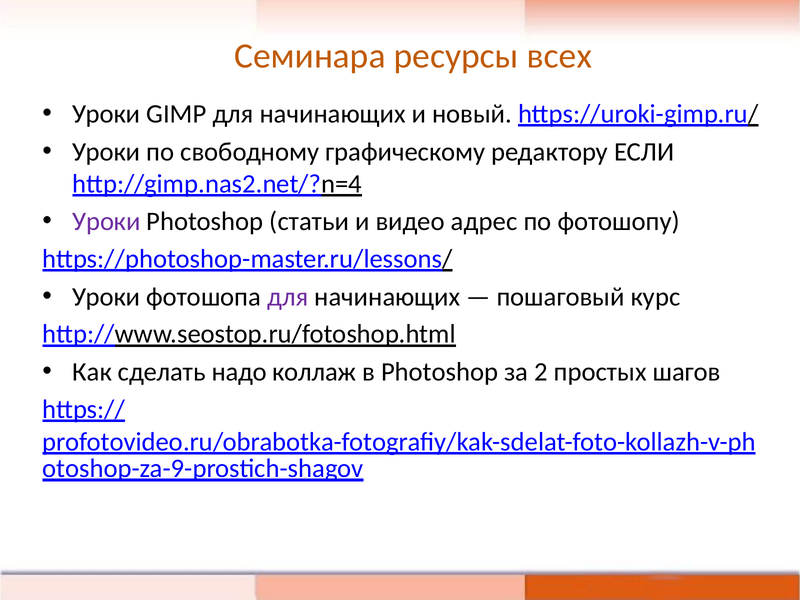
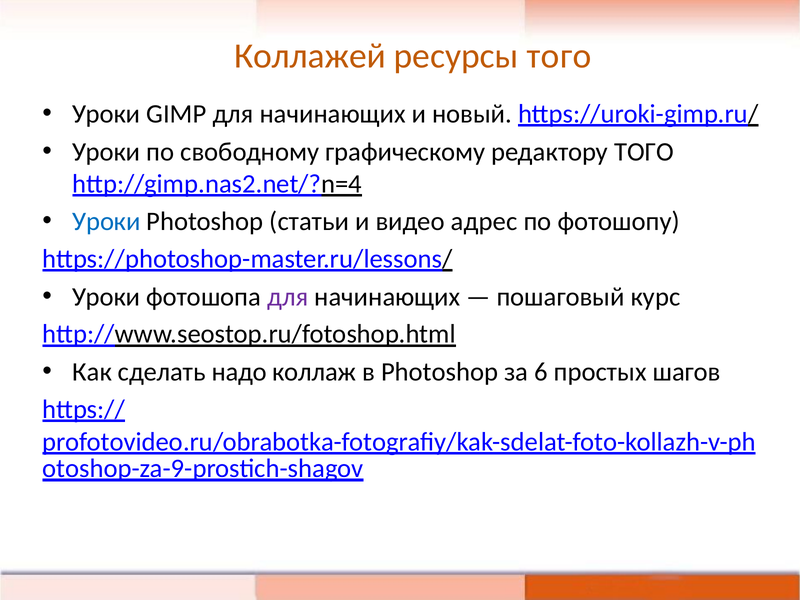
Семинара: Семинара -> Коллажей (310, 56)
ресурсы всех: всех -> того (559, 56)
редактору ЕСЛИ: ЕСЛИ -> ТОГО (644, 152)
Уроки colour: purple -> blue (107, 222)
2: 2 -> 6 (541, 372)
